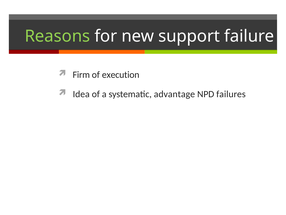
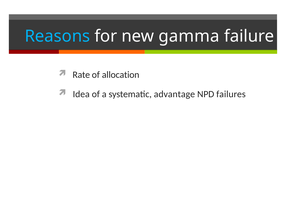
Reasons colour: light green -> light blue (57, 36)
support: support -> gamma (189, 36)
Firm: Firm -> Rate (81, 75)
execution: execution -> allocation (121, 75)
